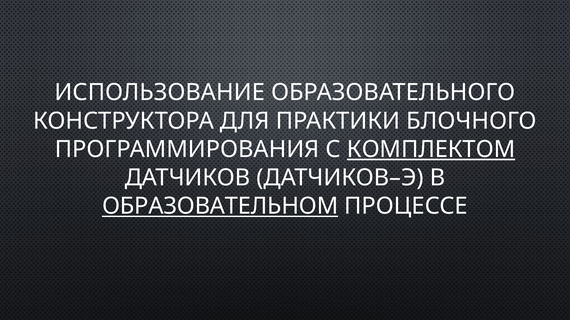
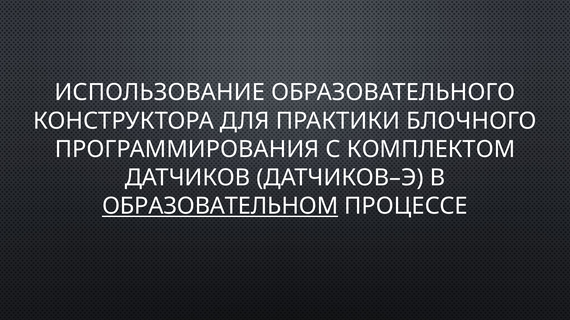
КОМПЛЕКТОМ underline: present -> none (431, 150)
